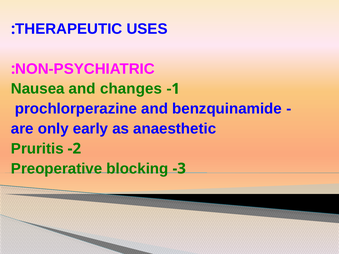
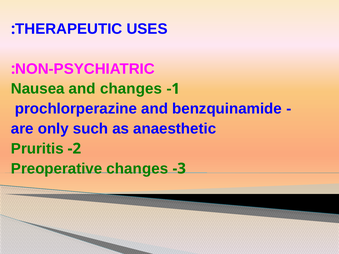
early: early -> such (91, 129)
Preoperative blocking: blocking -> changes (137, 169)
